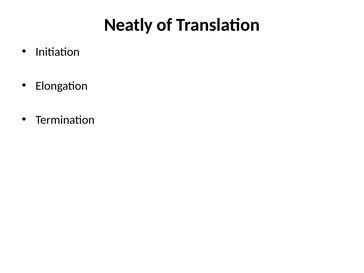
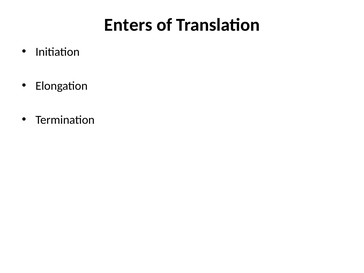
Neatly: Neatly -> Enters (128, 25)
